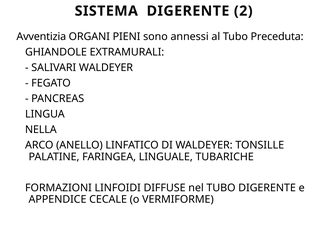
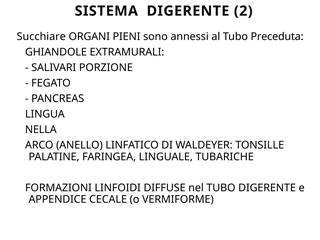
Avventizia: Avventizia -> Succhiare (41, 37)
SALIVARI WALDEYER: WALDEYER -> PORZIONE (106, 68)
